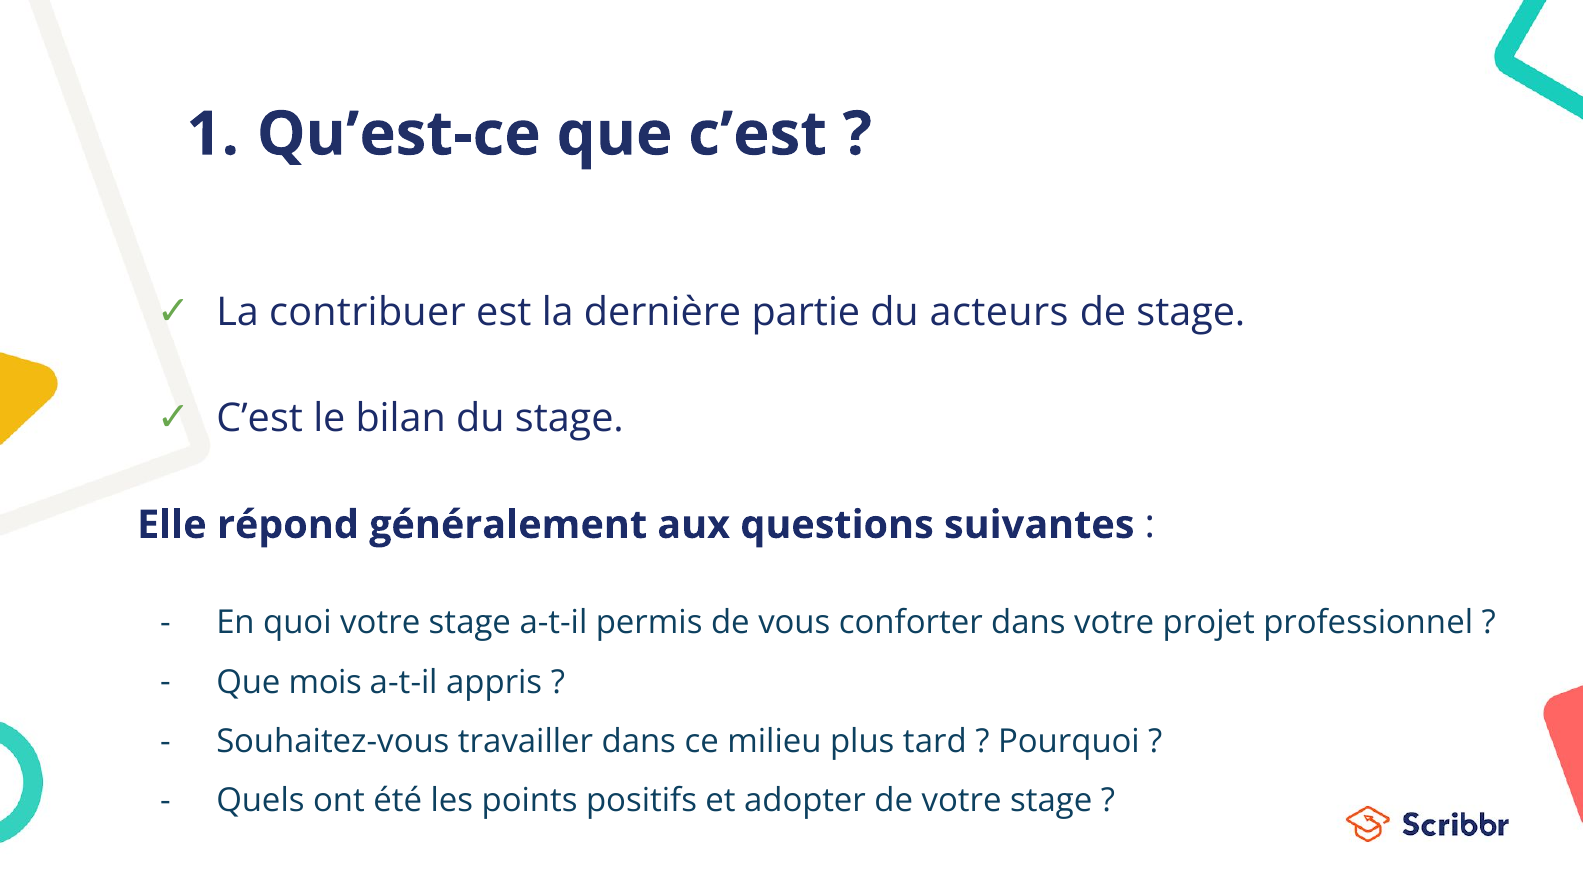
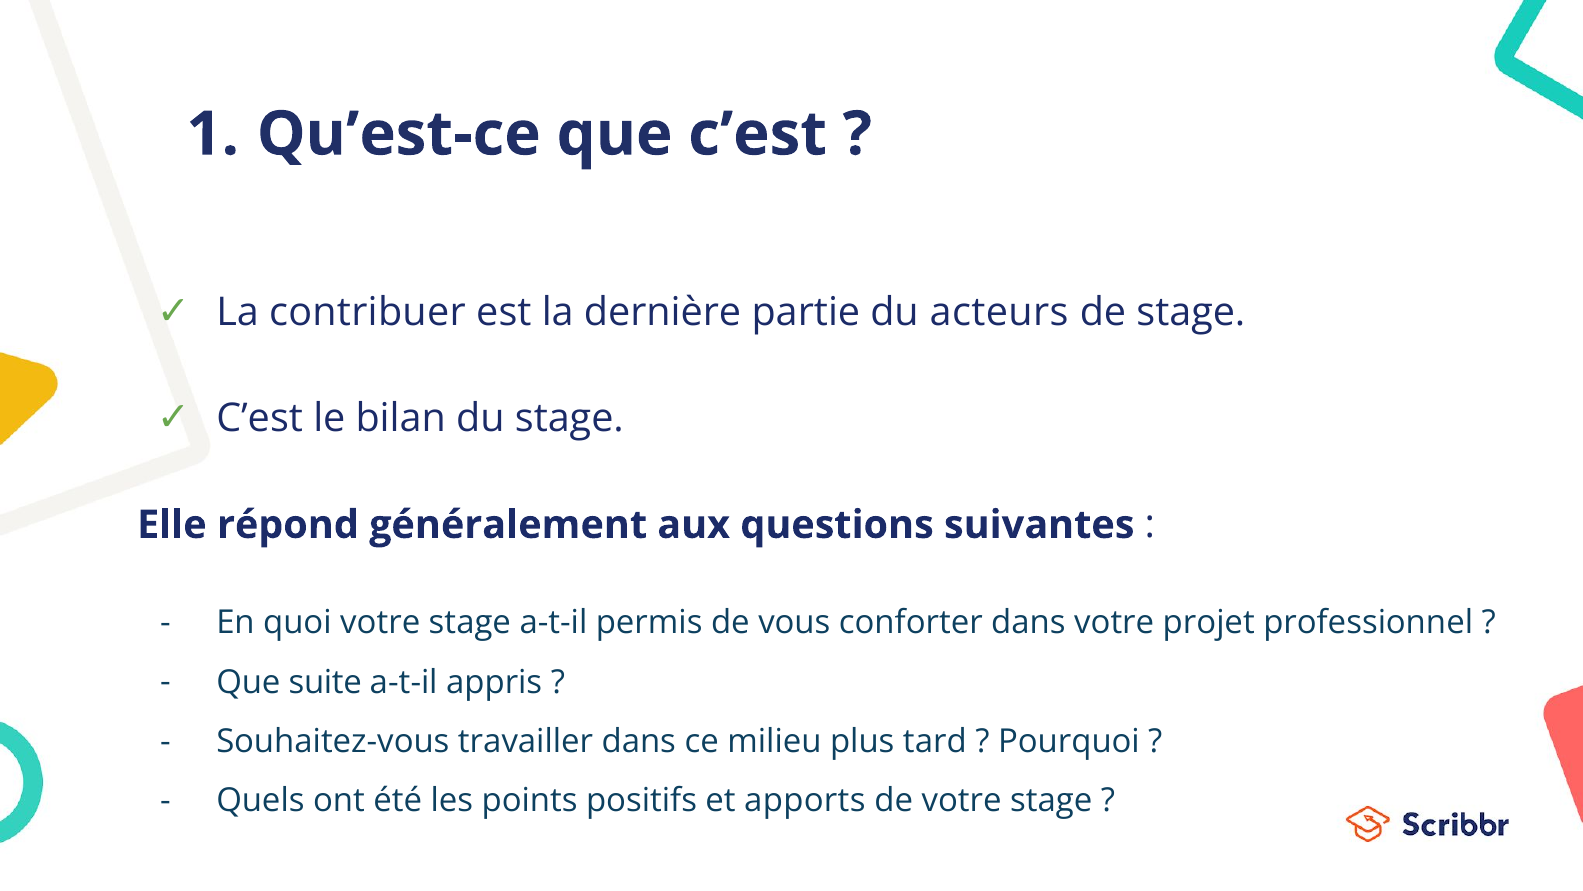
mois: mois -> suite (325, 682)
adopter: adopter -> apports (805, 801)
